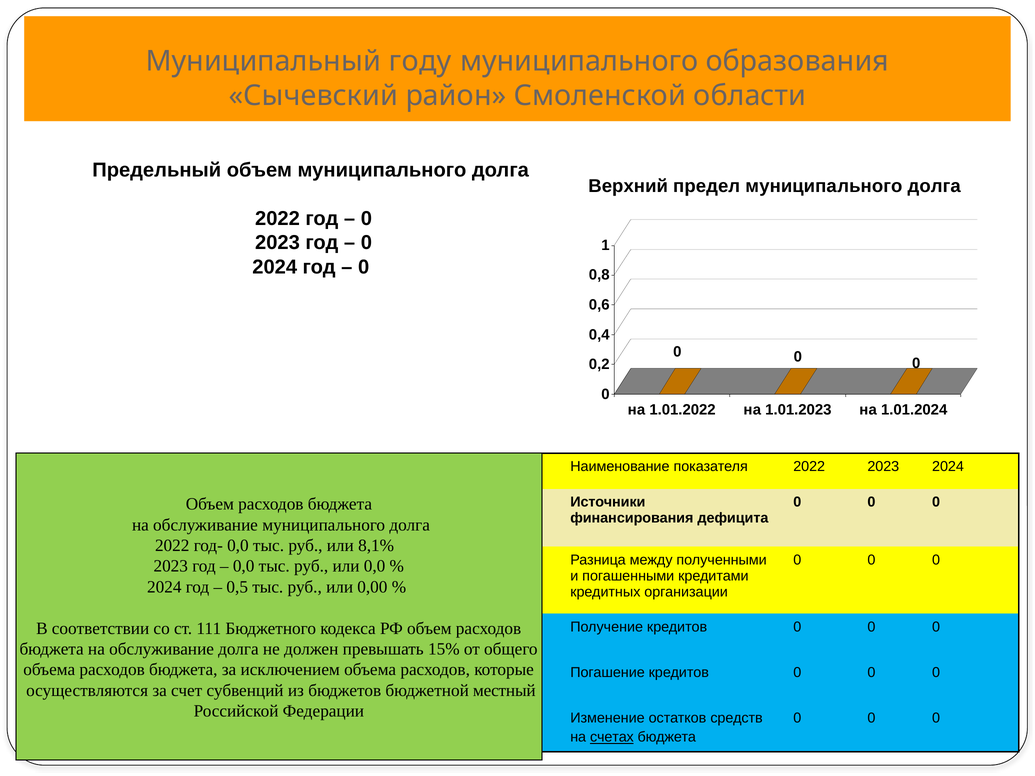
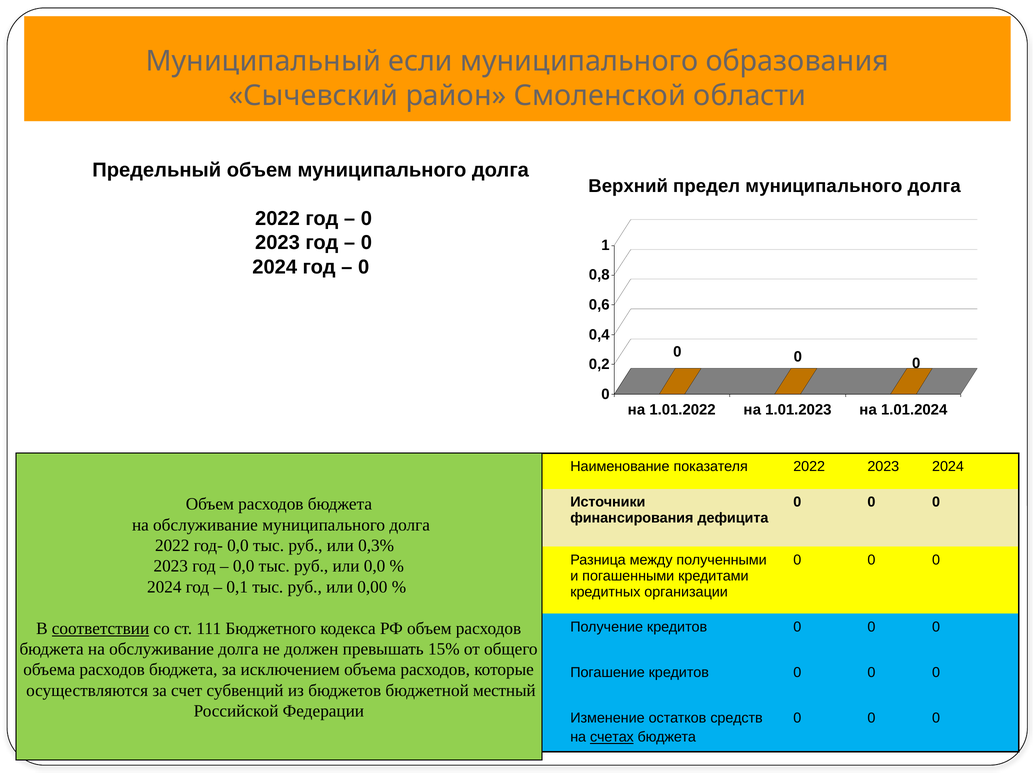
году: году -> если (421, 61)
8,1%: 8,1% -> 0,3% (376, 546)
0,5: 0,5 -> 0,1 (237, 587)
соответствии underline: none -> present (101, 629)
